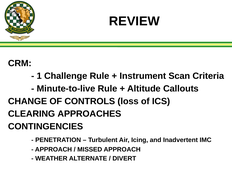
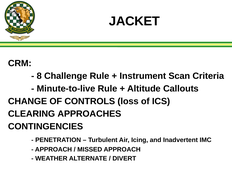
REVIEW: REVIEW -> JACKET (134, 21)
1: 1 -> 8 (39, 76)
